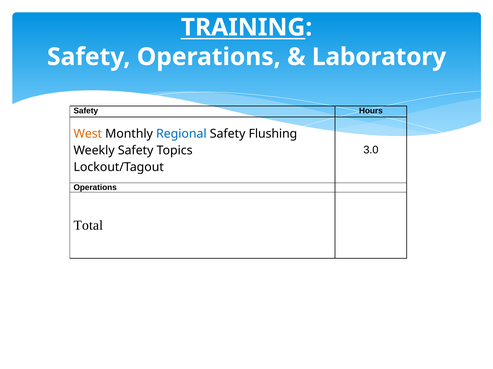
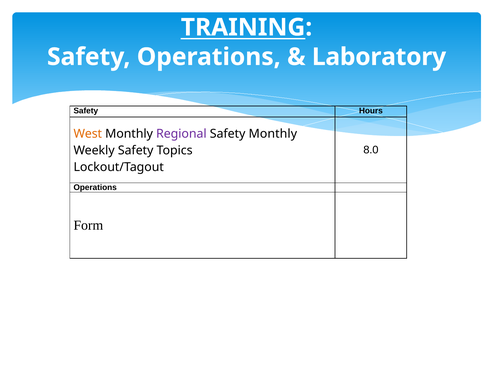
Regional colour: blue -> purple (181, 134)
Safety Flushing: Flushing -> Monthly (273, 134)
3.0: 3.0 -> 8.0 (371, 150)
Total: Total -> Form (88, 226)
